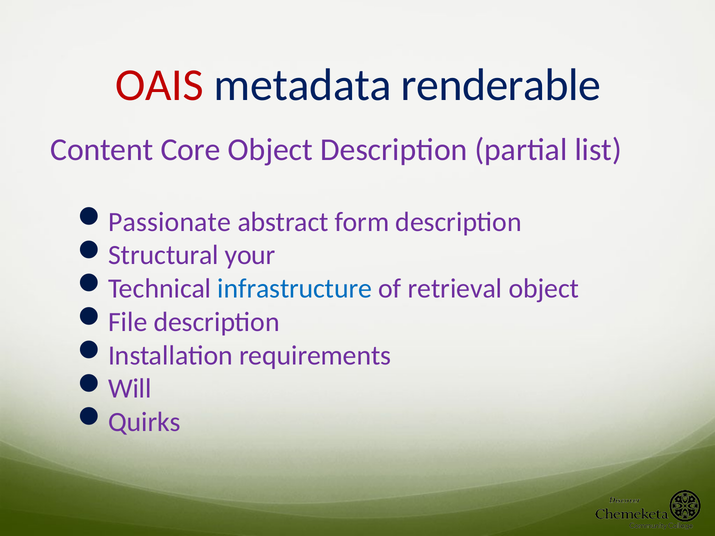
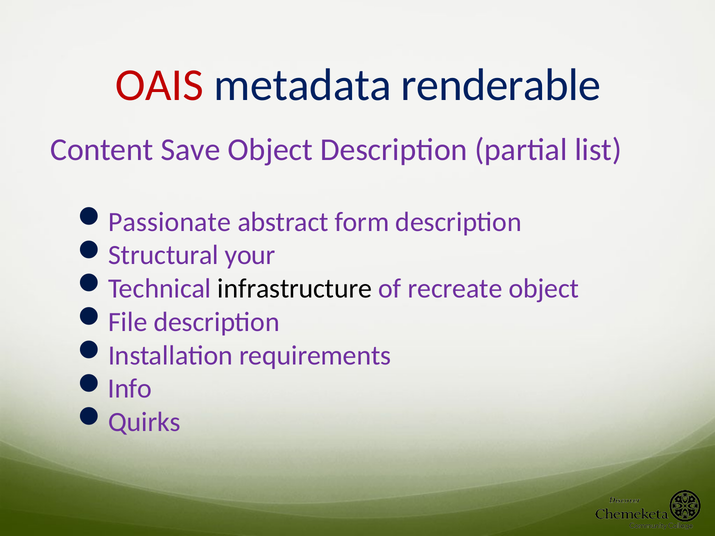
Core: Core -> Save (191, 150)
infrastructure colour: blue -> black (295, 289)
retrieval: retrieval -> recreate (455, 289)
Will: Will -> Info (130, 389)
